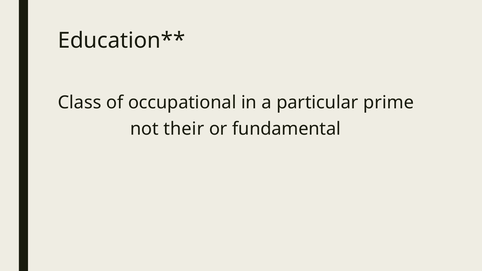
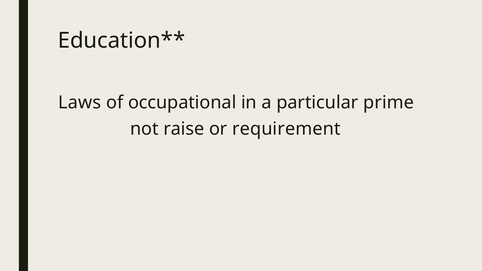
Class: Class -> Laws (80, 103)
their: their -> raise (184, 129)
fundamental: fundamental -> requirement (286, 129)
